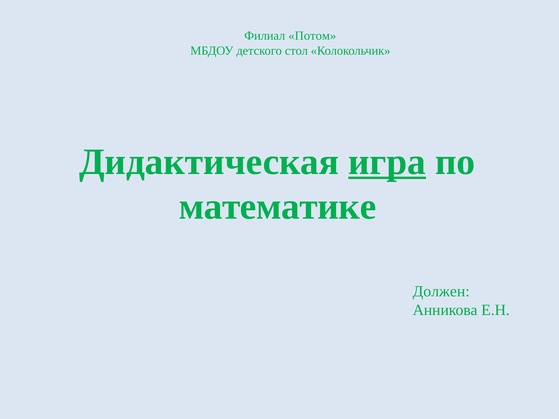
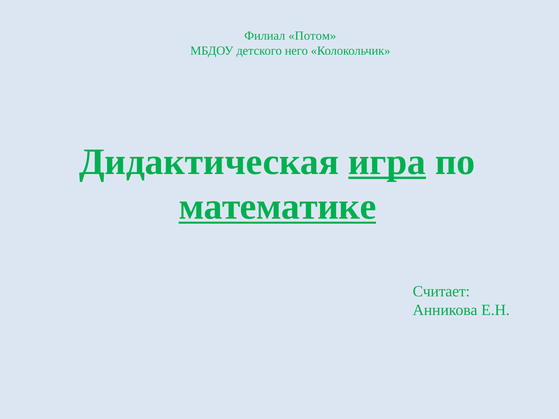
стол: стол -> него (296, 51)
математике underline: none -> present (277, 207)
Должен: Должен -> Считает (441, 292)
